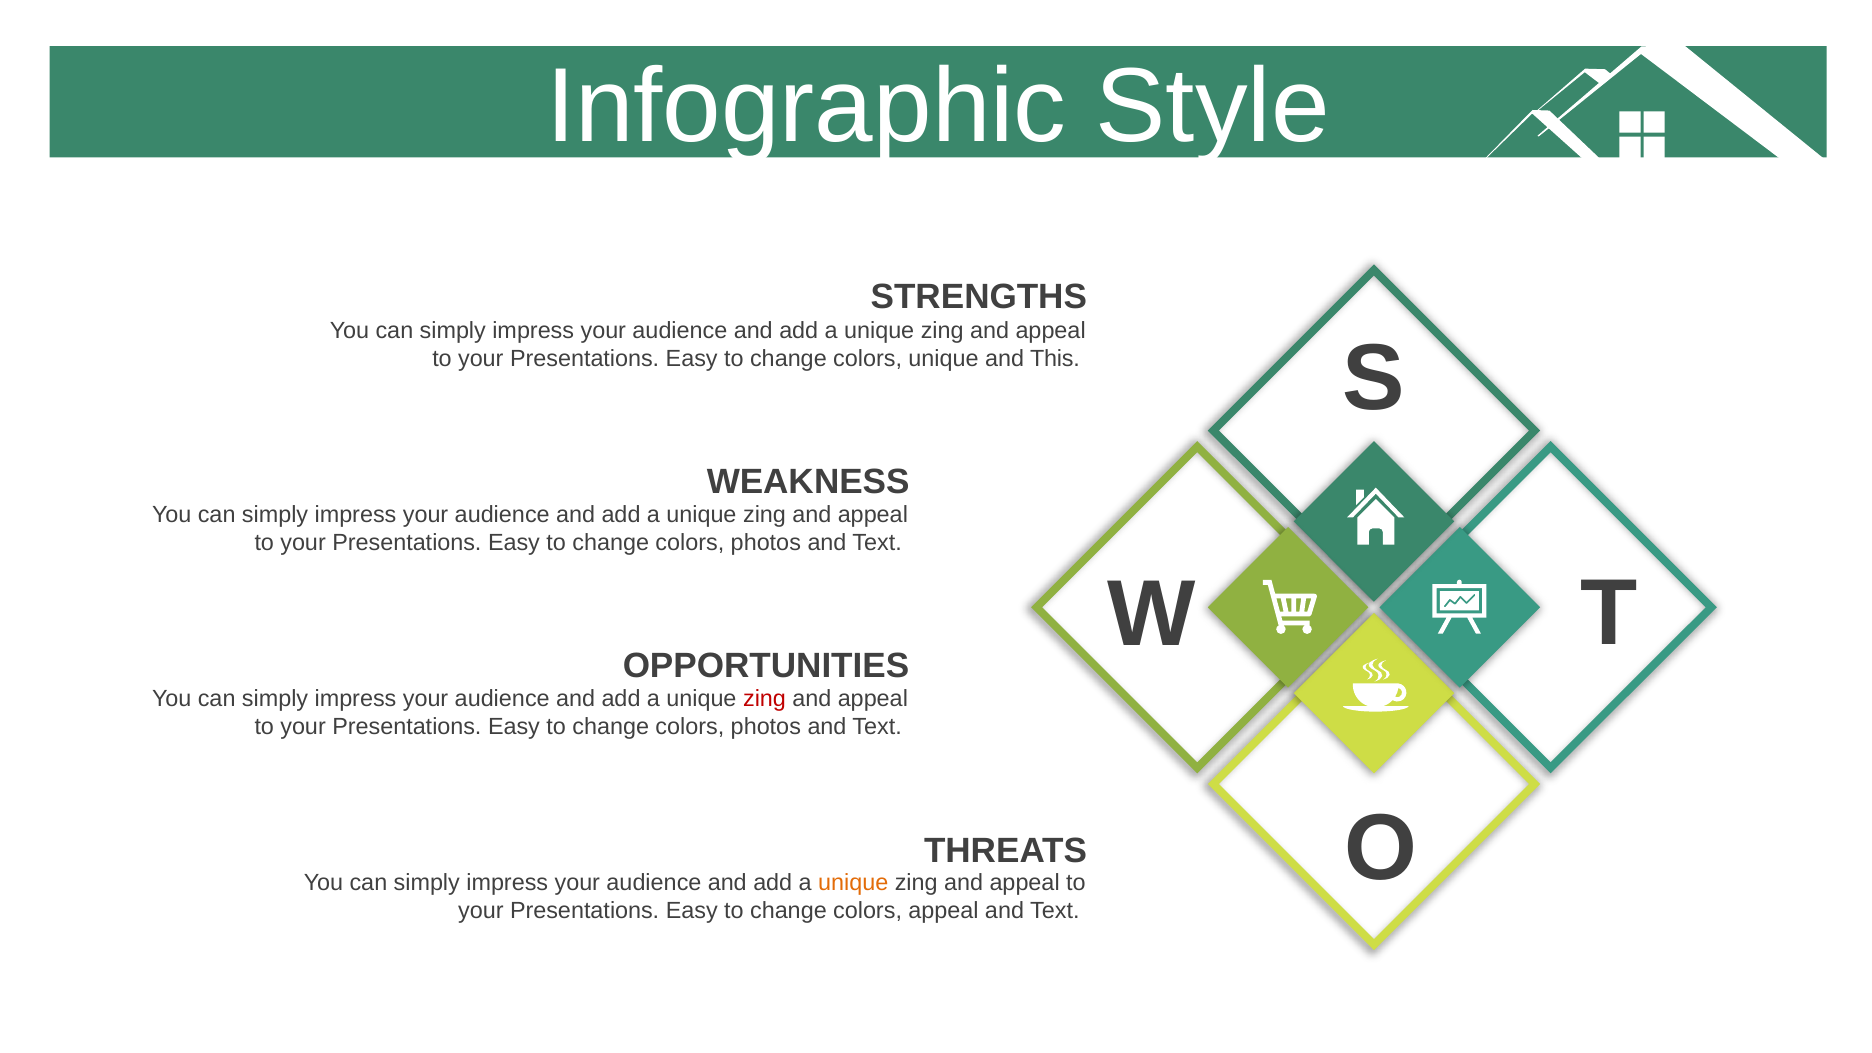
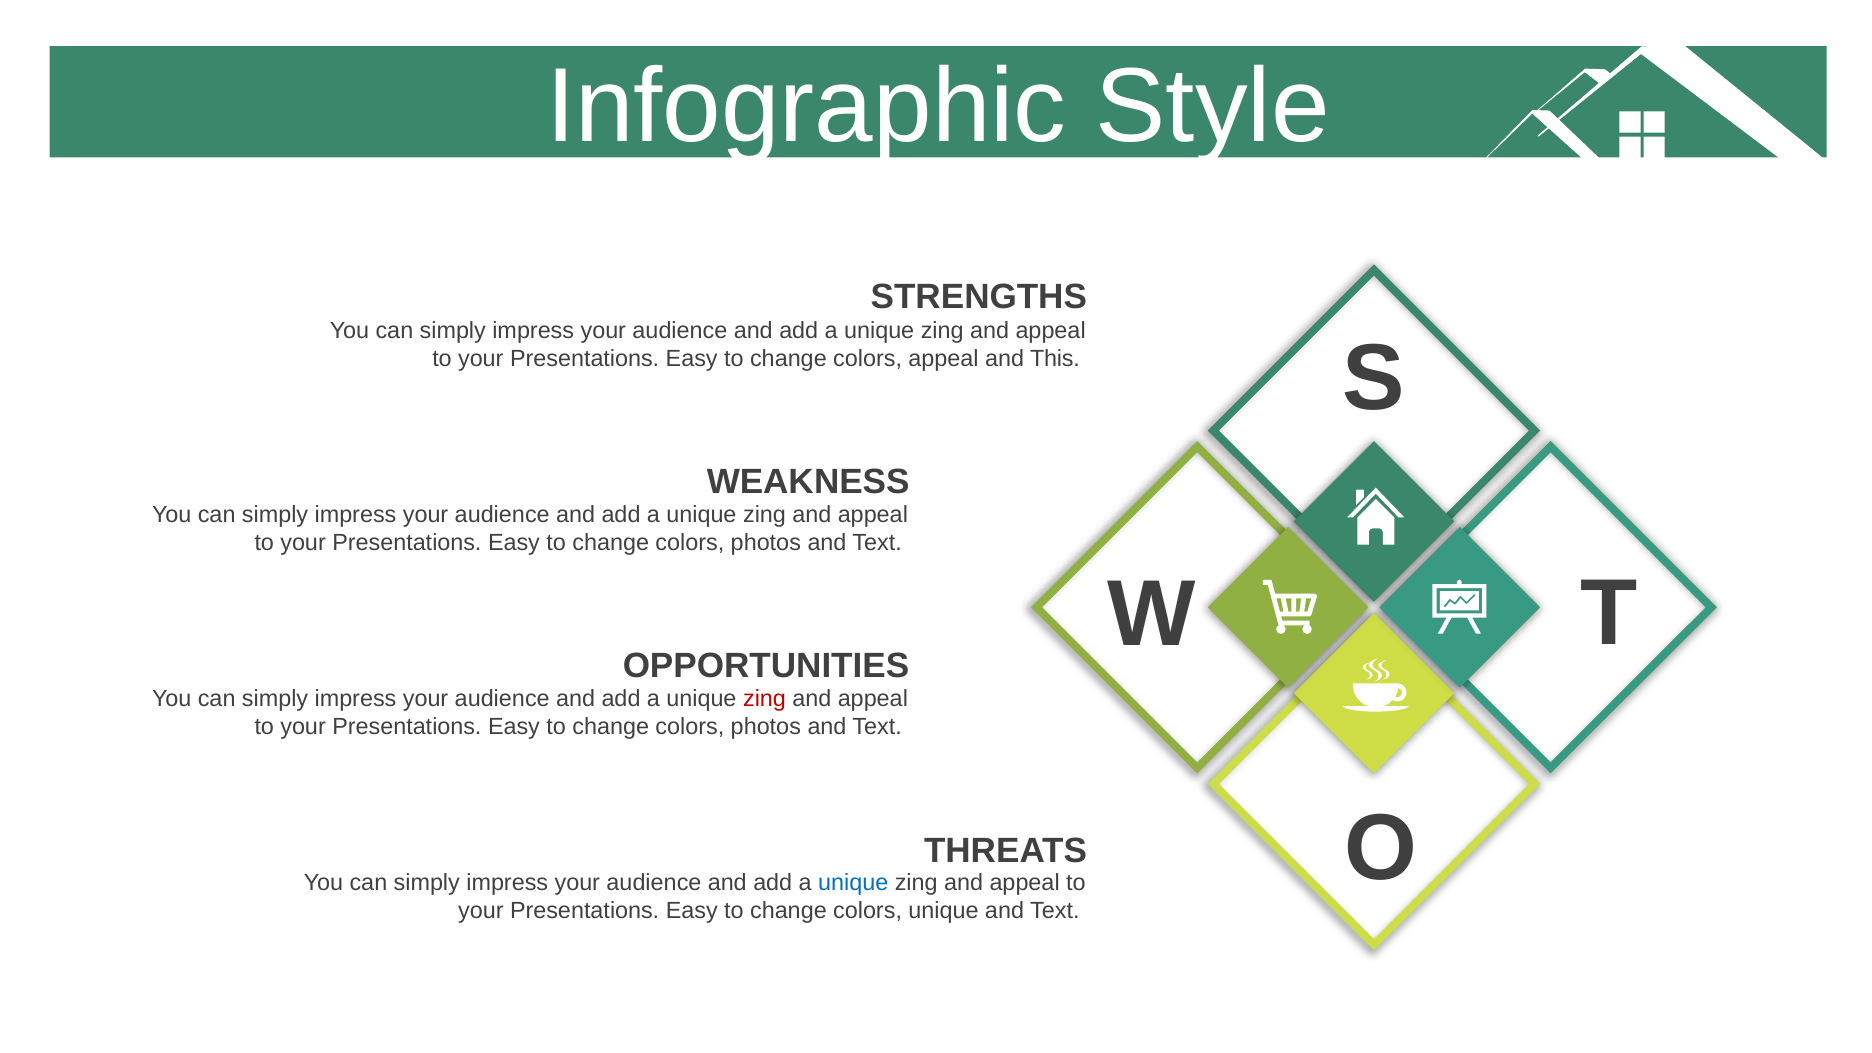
colors unique: unique -> appeal (944, 359)
unique colour: orange -> blue (853, 883)
colors appeal: appeal -> unique (944, 911)
